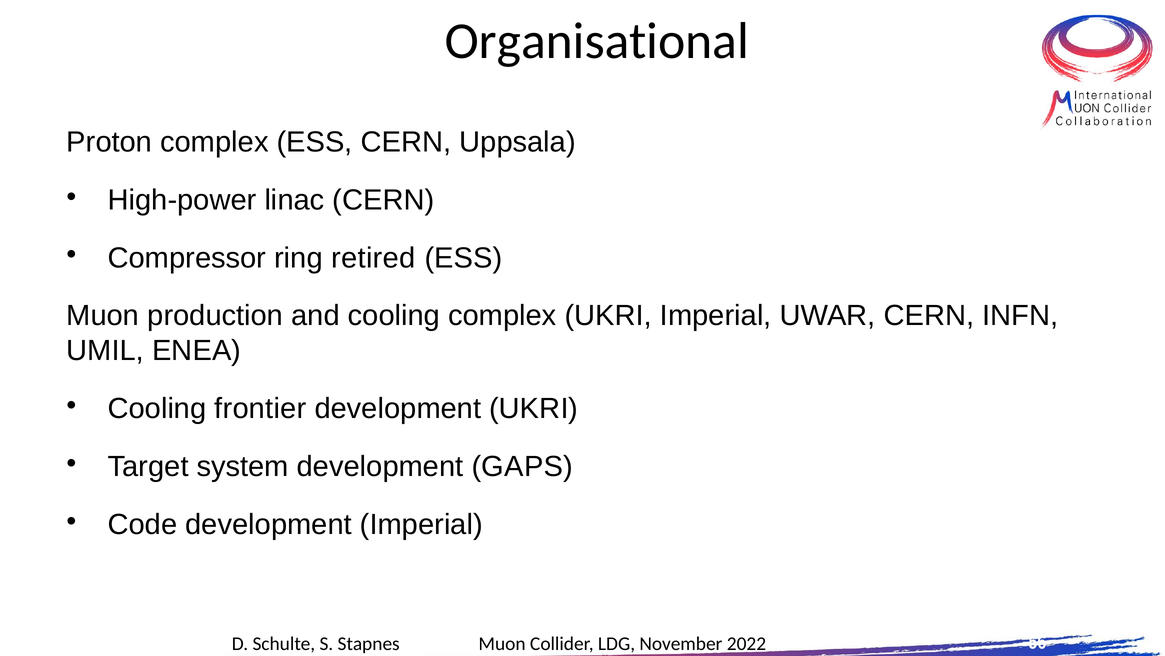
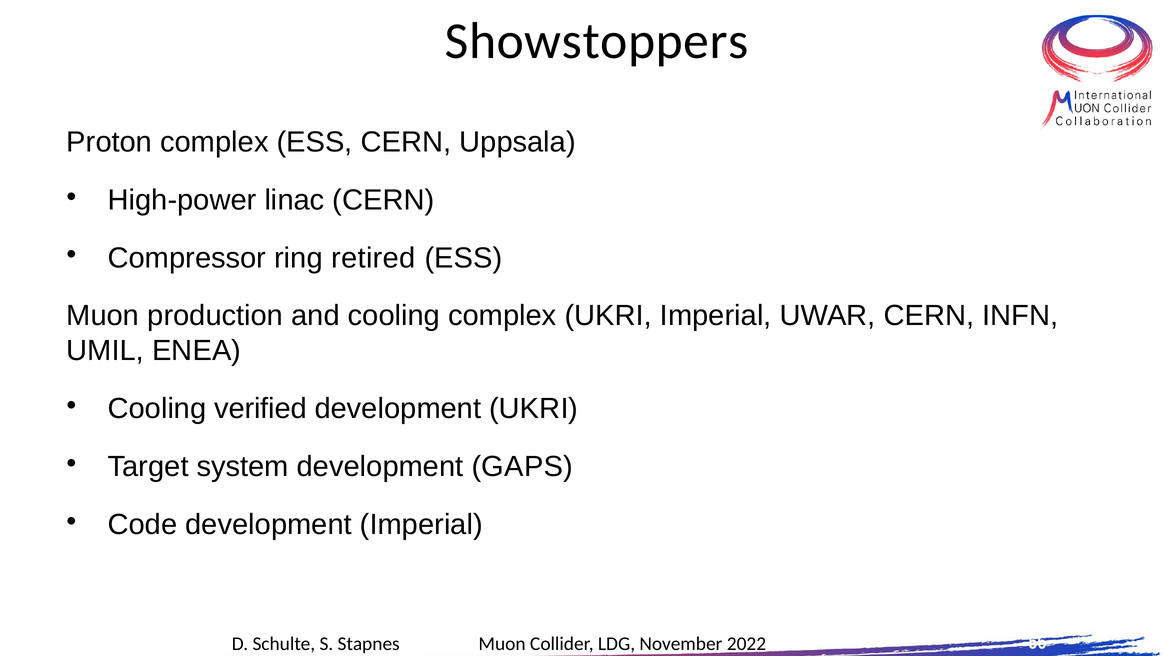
Organisational: Organisational -> Showstoppers (597, 41)
frontier: frontier -> verified (261, 408)
